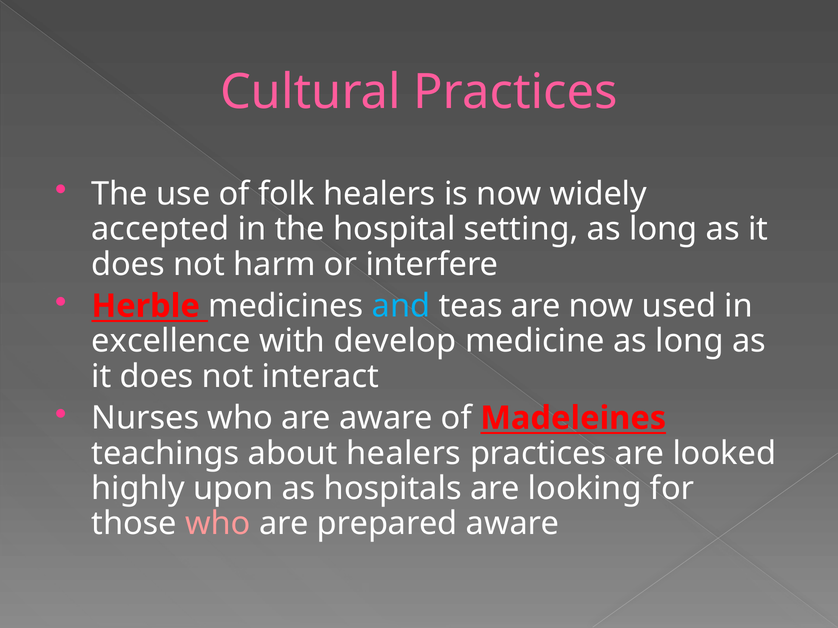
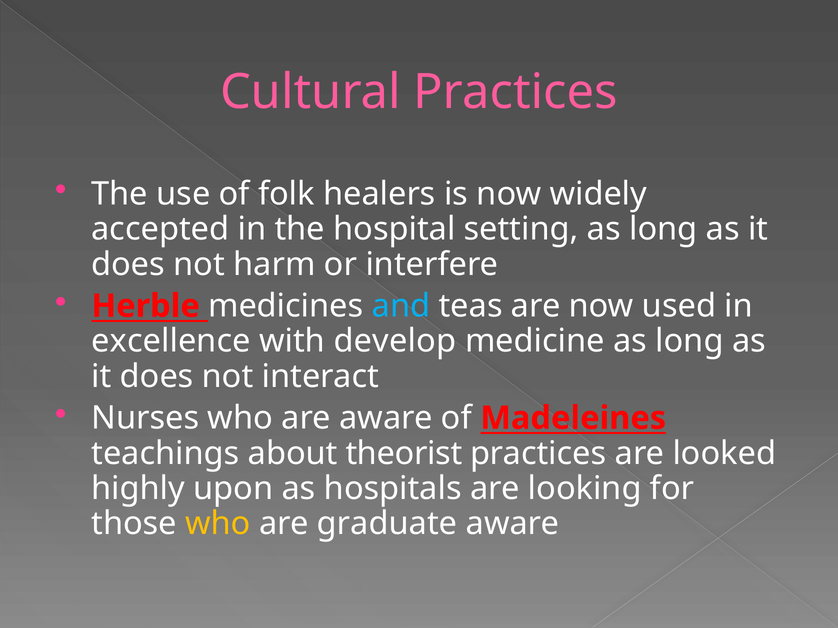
about healers: healers -> theorist (404, 454)
who colour: pink -> yellow (218, 524)
prepared: prepared -> graduate (387, 524)
